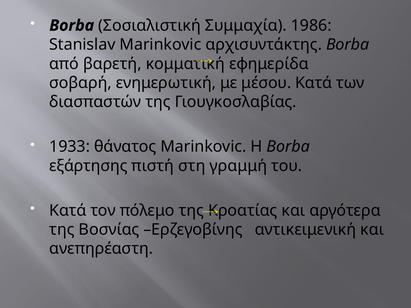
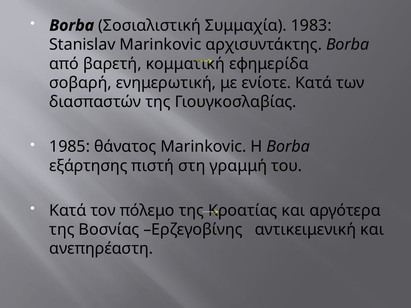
1986: 1986 -> 1983 (311, 26)
μέσου: μέσου -> ενίοτε (266, 83)
1933: 1933 -> 1985 (70, 147)
